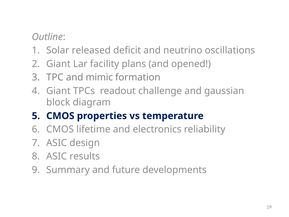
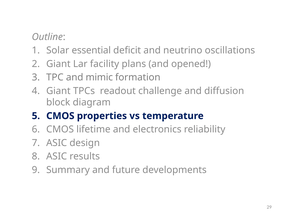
released: released -> essential (91, 50)
gaussian: gaussian -> diffusion (224, 91)
